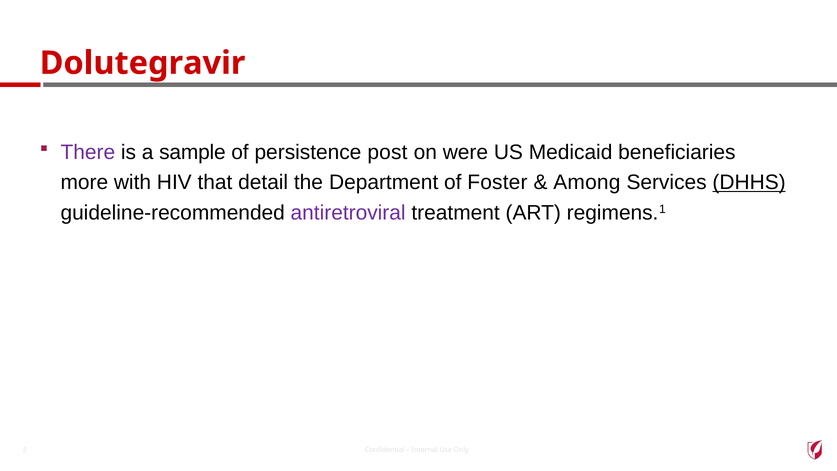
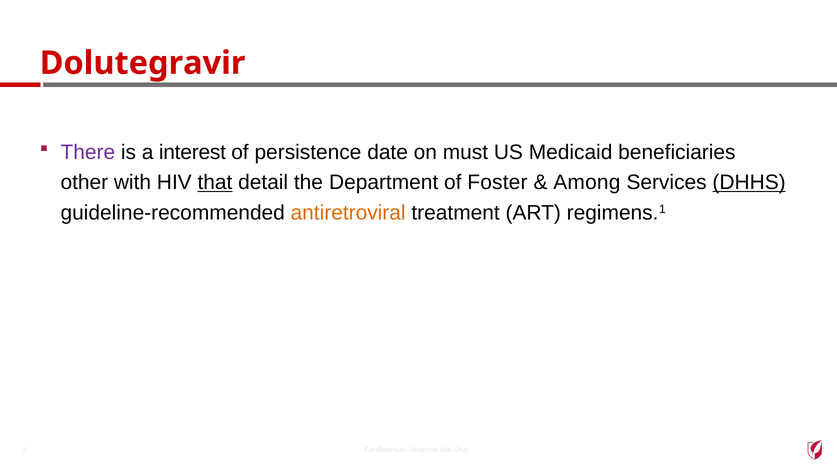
sample: sample -> interest (192, 152)
post: post -> date (388, 152)
were: were -> must (465, 152)
more: more -> other (84, 183)
that underline: none -> present (215, 183)
antiretroviral colour: purple -> orange (348, 213)
